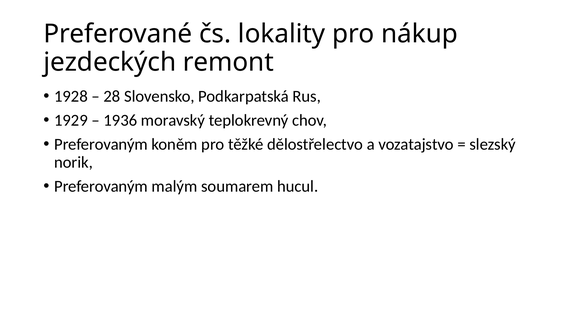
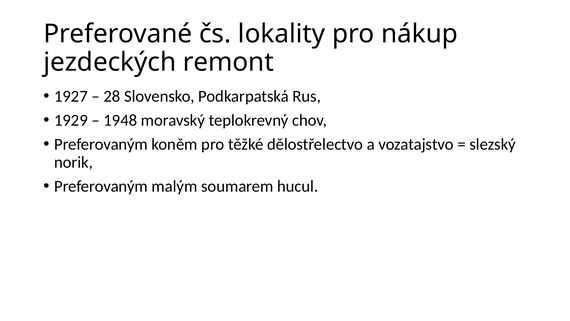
1928: 1928 -> 1927 (71, 96)
1936: 1936 -> 1948 (120, 120)
